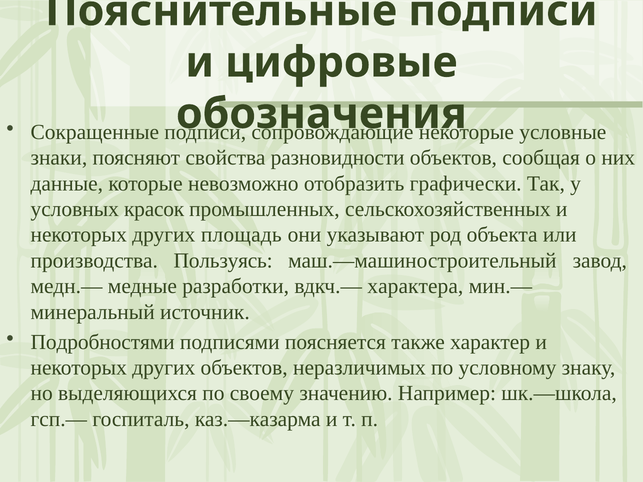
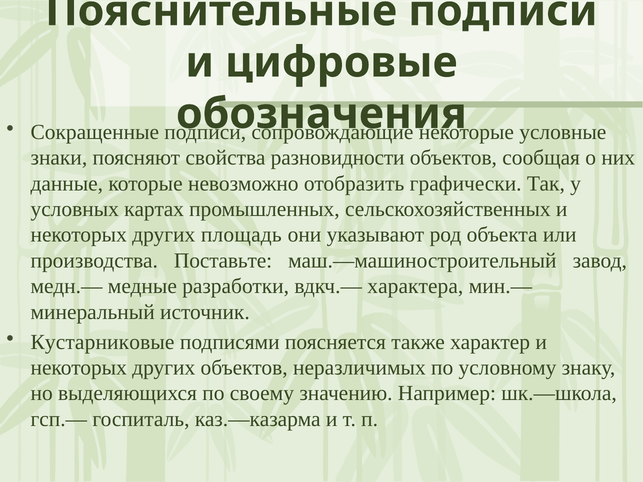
красок: красок -> картах (154, 209)
Пользуясь: Пользуясь -> Поставьте (223, 261)
Подробностями: Подробностями -> Кустарниковые (102, 342)
